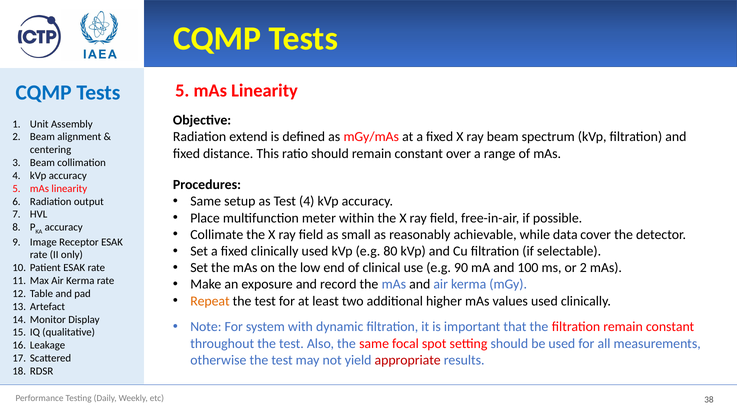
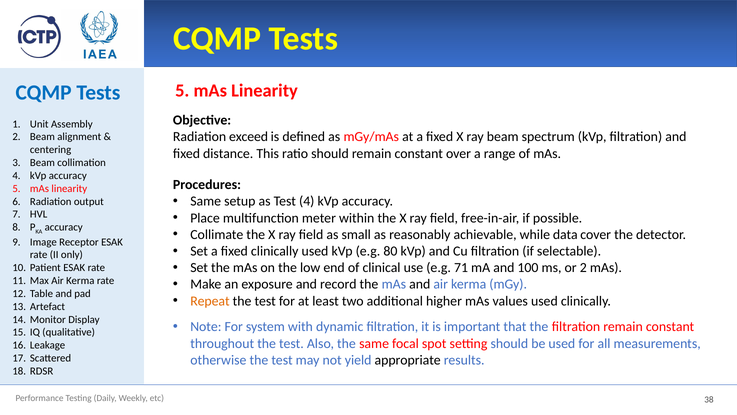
extend: extend -> exceed (249, 137)
90: 90 -> 71 (461, 268)
appropriate colour: red -> black (408, 360)
